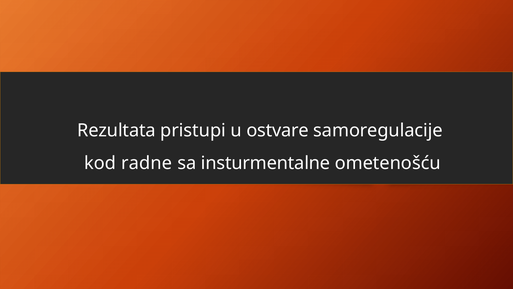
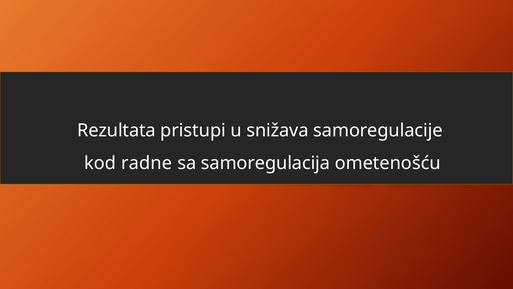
ostvare: ostvare -> snižava (278, 130)
insturmentalne: insturmentalne -> samoregulacija (266, 163)
